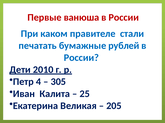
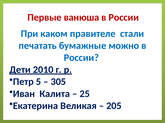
рублей: рублей -> можно (124, 46)
4: 4 -> 5 (39, 82)
